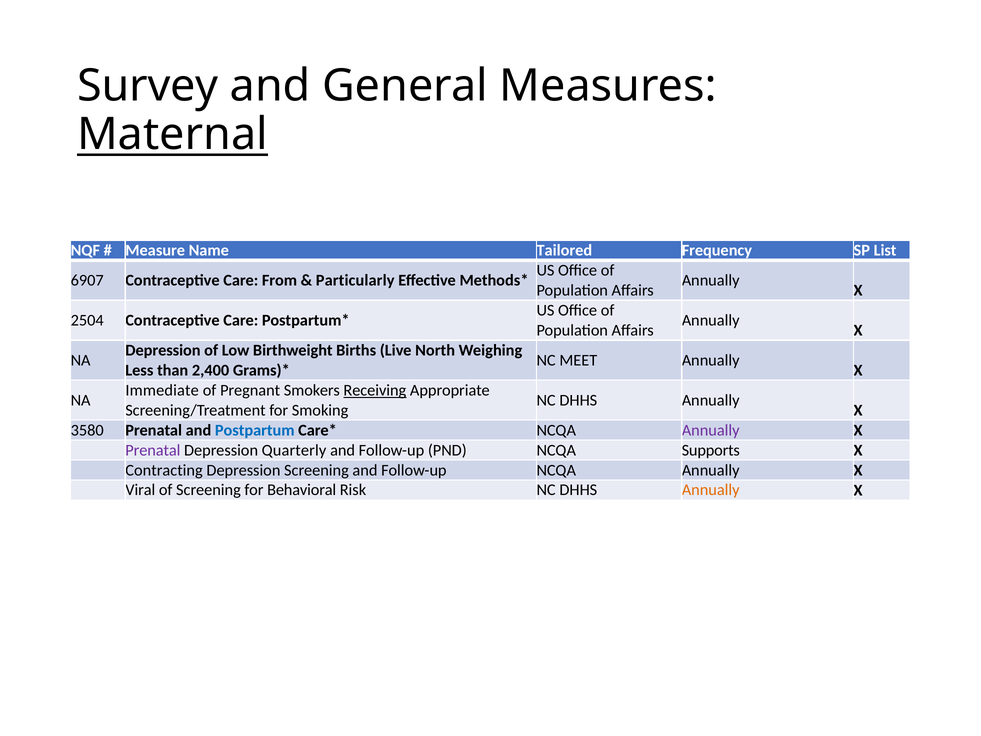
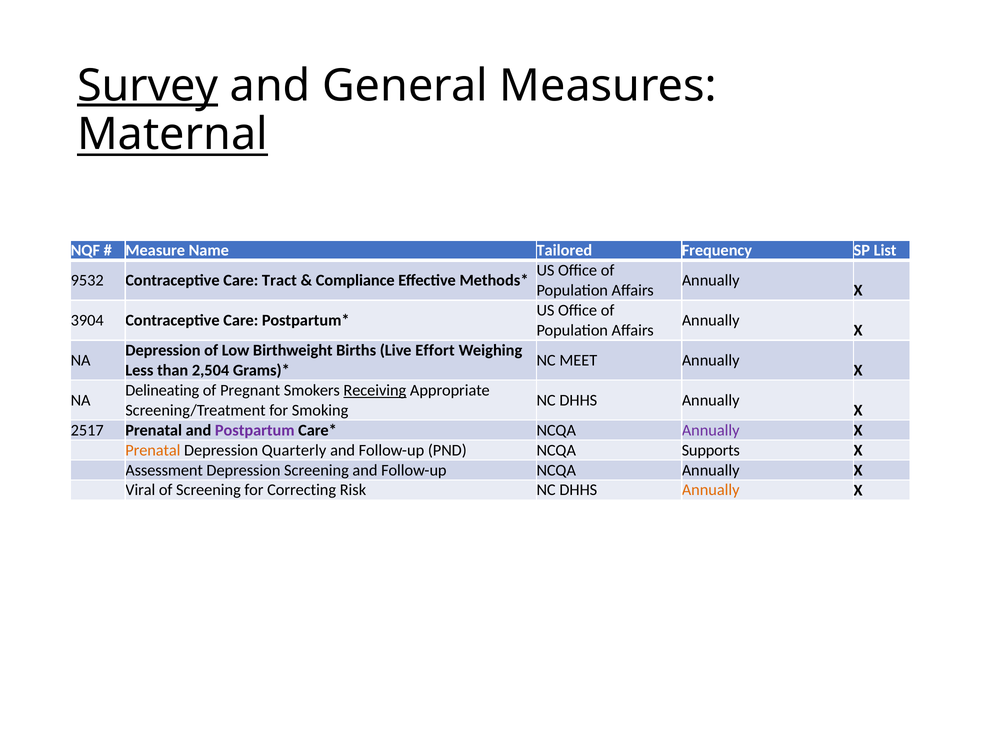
Survey underline: none -> present (148, 86)
6907: 6907 -> 9532 (87, 280)
From: From -> Tract (279, 280)
Particularly: Particularly -> Compliance (355, 280)
2504: 2504 -> 3904 (87, 320)
North: North -> Effort (435, 350)
2,400: 2,400 -> 2,504 (211, 370)
Immediate: Immediate -> Delineating (162, 390)
3580: 3580 -> 2517 (87, 430)
Postpartum colour: blue -> purple (255, 430)
Prenatal colour: purple -> orange (153, 450)
Contracting: Contracting -> Assessment (164, 470)
Behavioral: Behavioral -> Correcting (302, 490)
